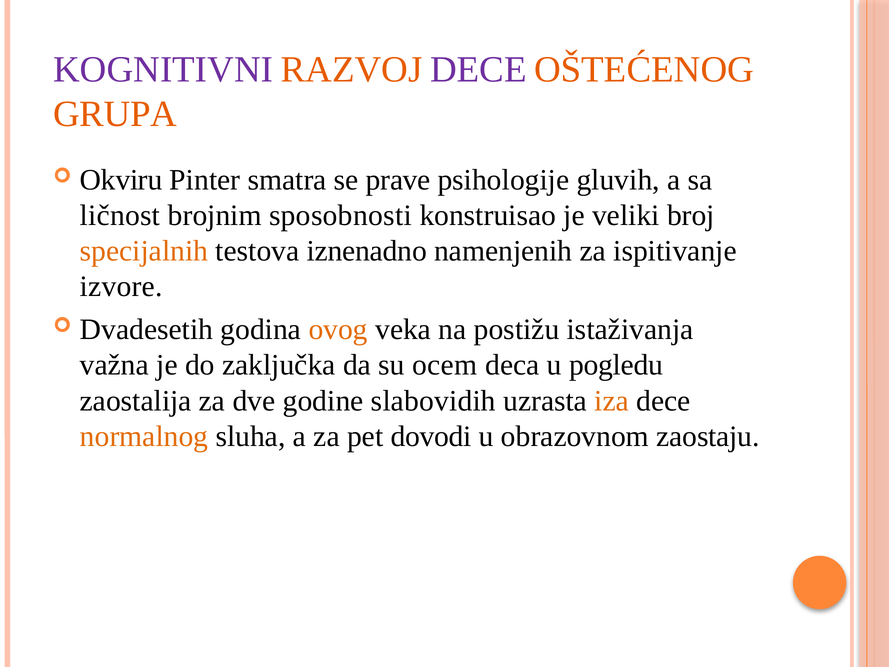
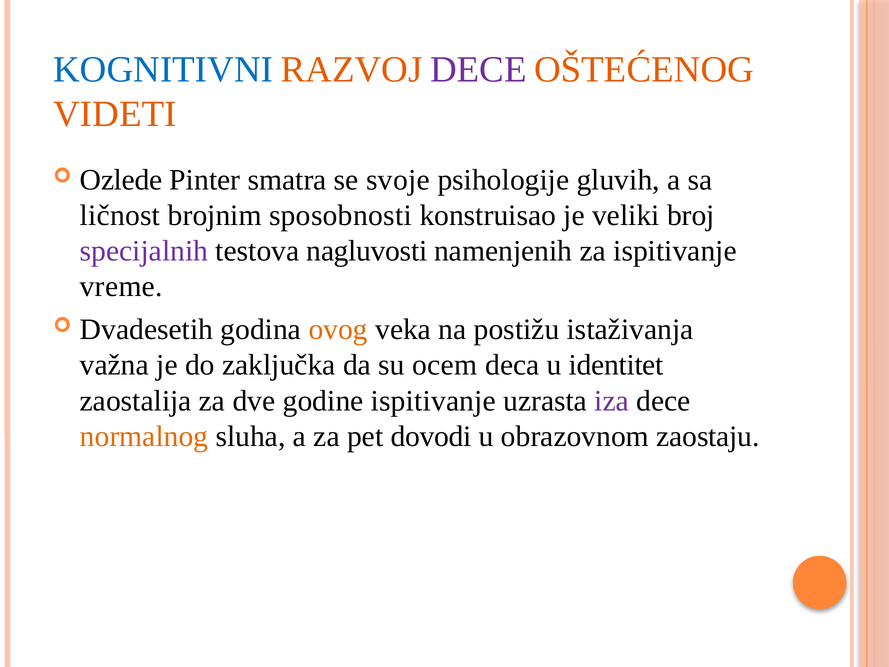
KOGNITIVNI colour: purple -> blue (163, 69)
GRUPA: GRUPA -> VIDETI (115, 114)
Okviru: Okviru -> Ozlede (121, 180)
prave: prave -> svoje (398, 180)
specijalnih colour: orange -> purple (144, 251)
iznenadno: iznenadno -> nagluvosti (367, 251)
izvore: izvore -> vreme (121, 286)
pogledu: pogledu -> identitet (616, 365)
godine slabovidih: slabovidih -> ispitivanje (433, 401)
iza colour: orange -> purple (612, 401)
